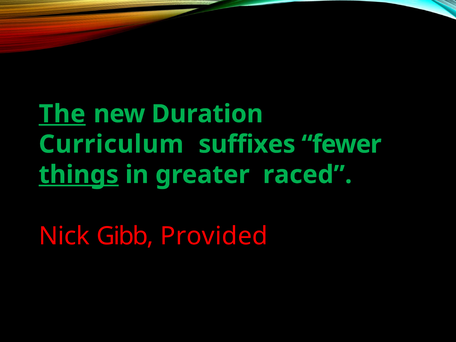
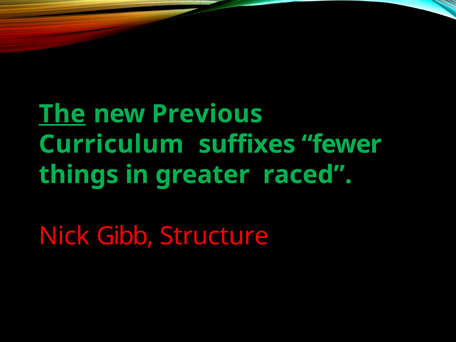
Duration: Duration -> Previous (207, 114)
things underline: present -> none (79, 175)
Provided: Provided -> Structure (214, 236)
